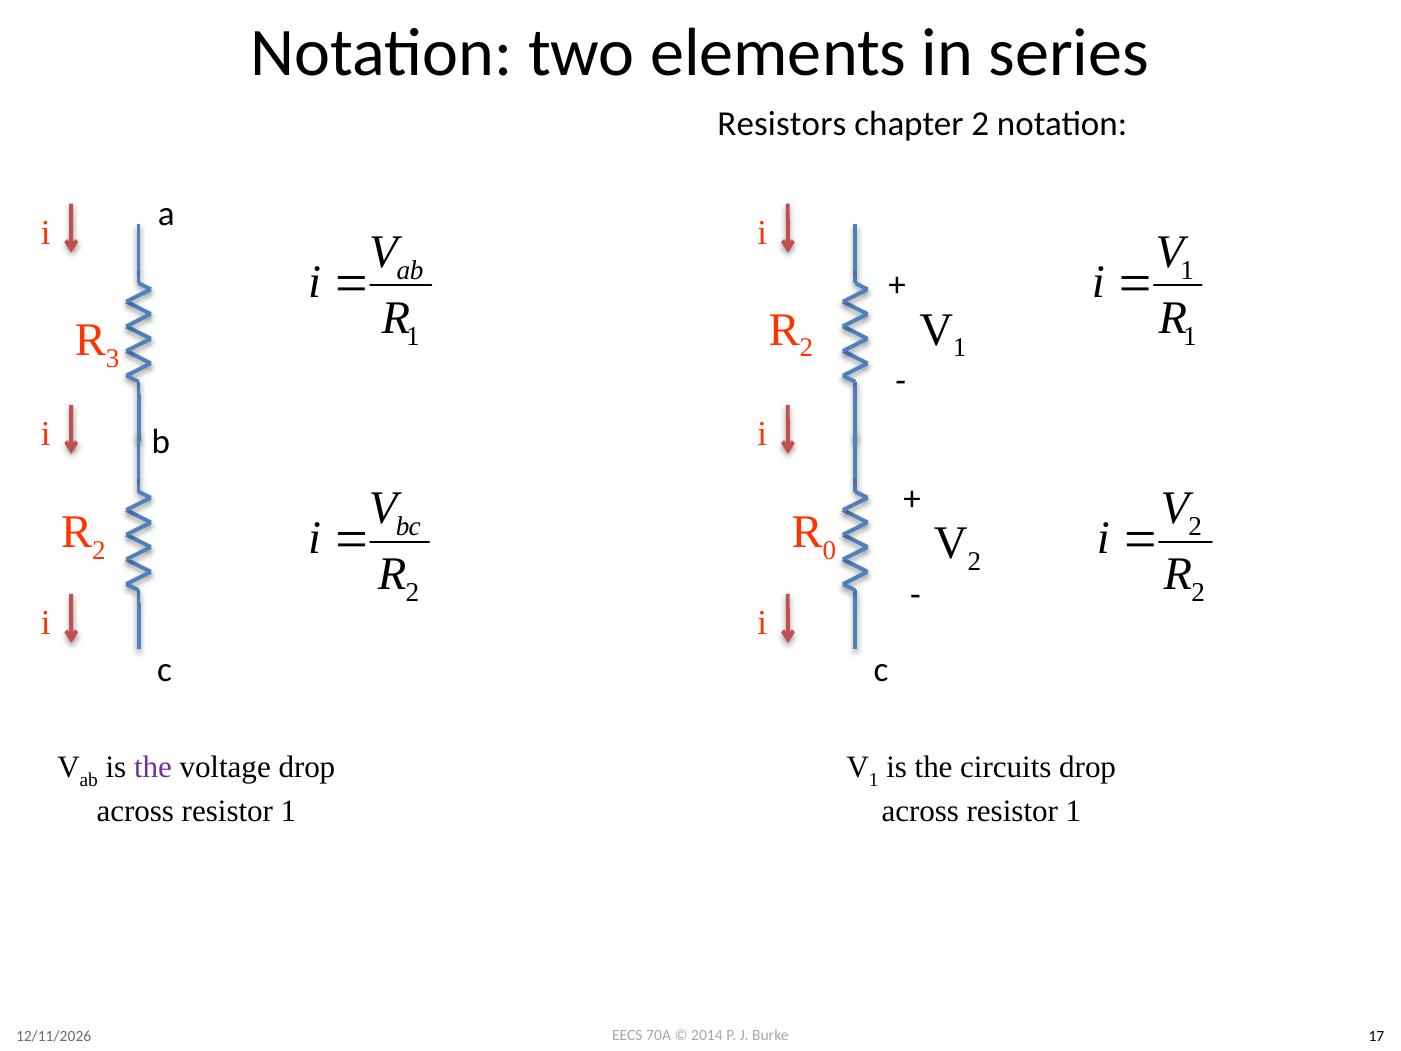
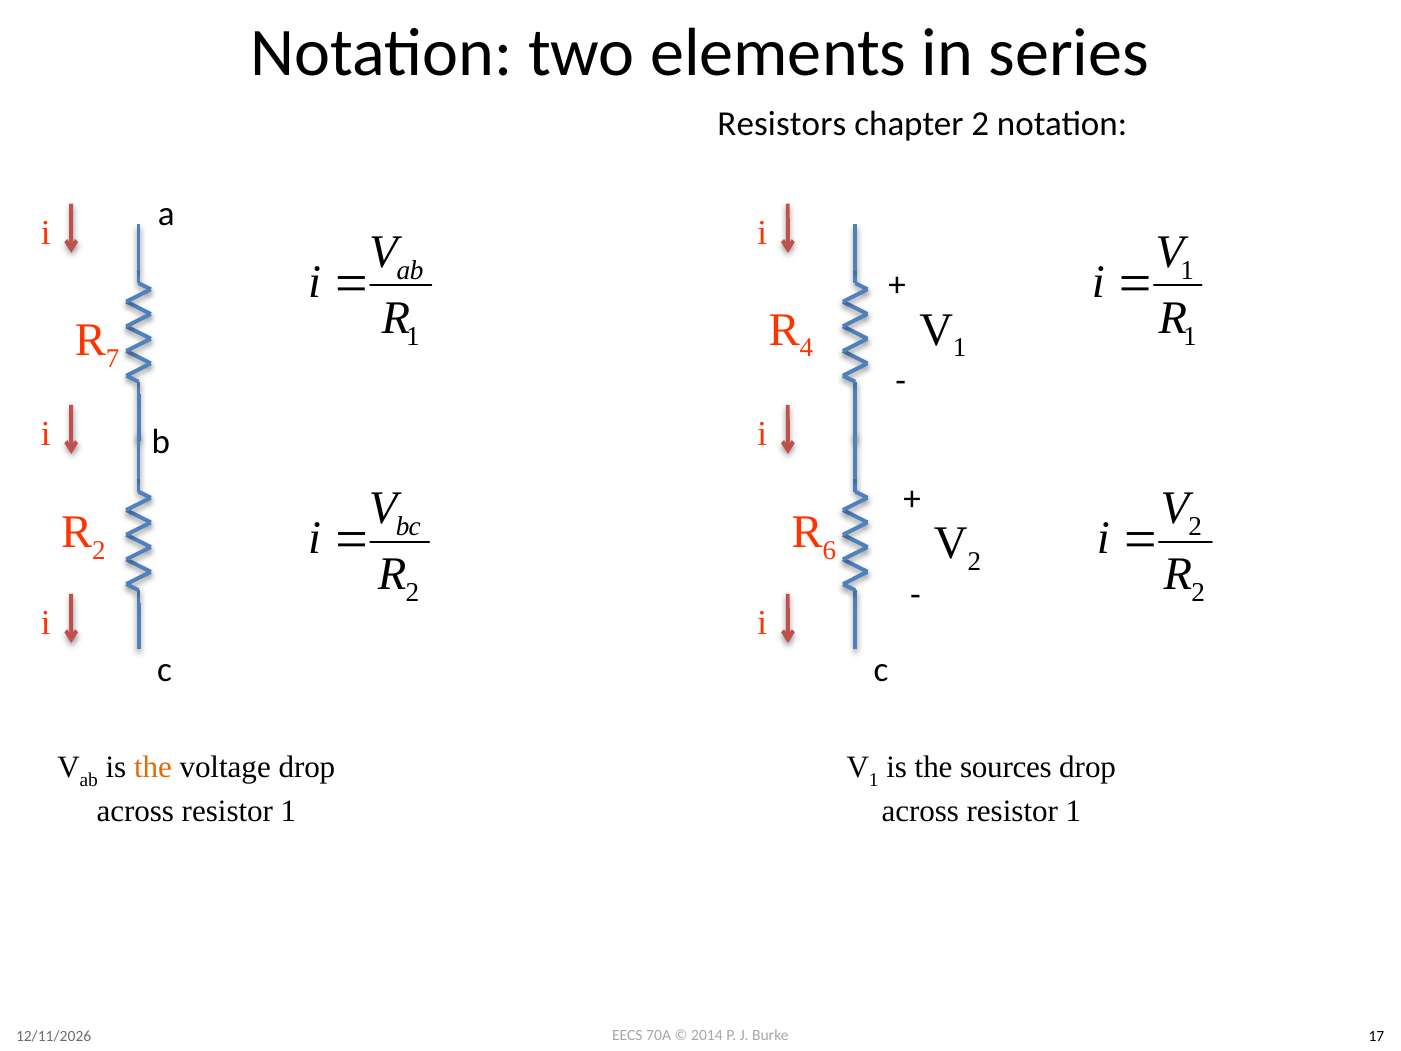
2: 2 -> 4 (806, 348)
3: 3 -> 7 (113, 358)
0: 0 -> 6 (829, 550)
the colour: purple -> orange (153, 767)
circuits: circuits -> sources (1006, 767)
